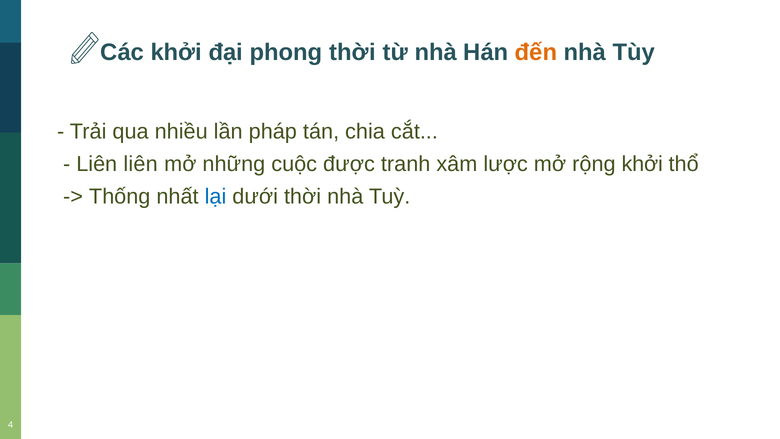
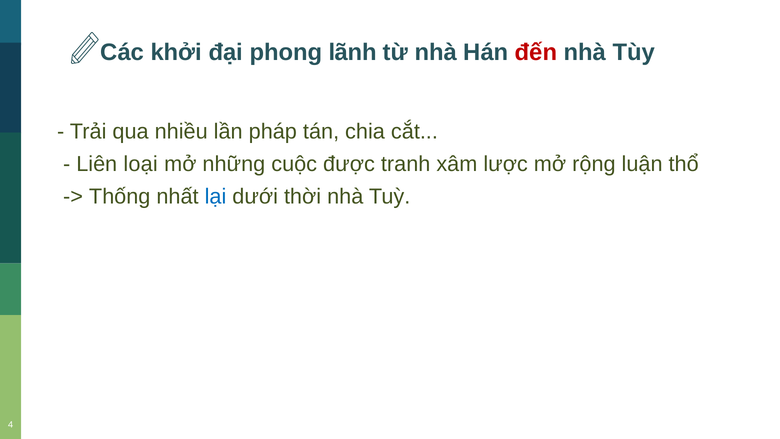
phong thời: thời -> lãnh (353, 52)
đến colour: orange -> red (536, 52)
Liên liên: liên -> loại (141, 164)
rộng khởi: khởi -> luận (642, 164)
